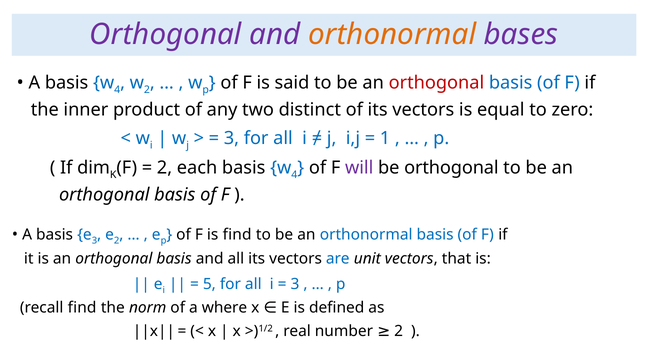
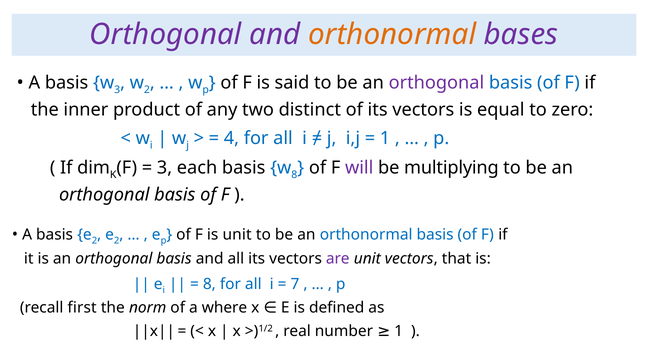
4: 4 -> 3 (117, 90)
orthogonal colour: red -> purple (436, 83)
3: 3 -> 4 (231, 138)
2: 2 -> 3 (164, 168)
4: 4 -> 8 (294, 175)
be orthogonal: orthogonal -> multiplying (451, 168)
basis e 3: 3 -> 2 (94, 241)
is find: find -> unit (237, 235)
are colour: blue -> purple (338, 259)
5: 5 -> 8 (209, 284)
3: 3 -> 7 (295, 284)
recall find: find -> first (82, 308)
number 2: 2 -> 1 (399, 332)
